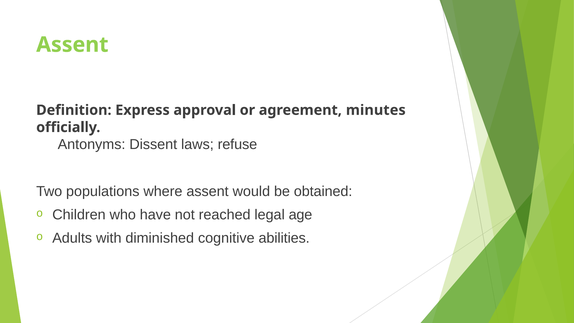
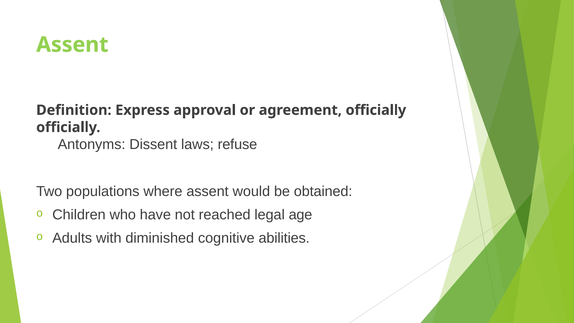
agreement minutes: minutes -> officially (376, 110)
